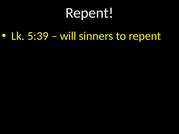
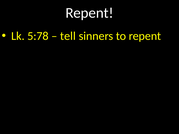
5:39: 5:39 -> 5:78 (38, 36)
will: will -> tell (68, 36)
